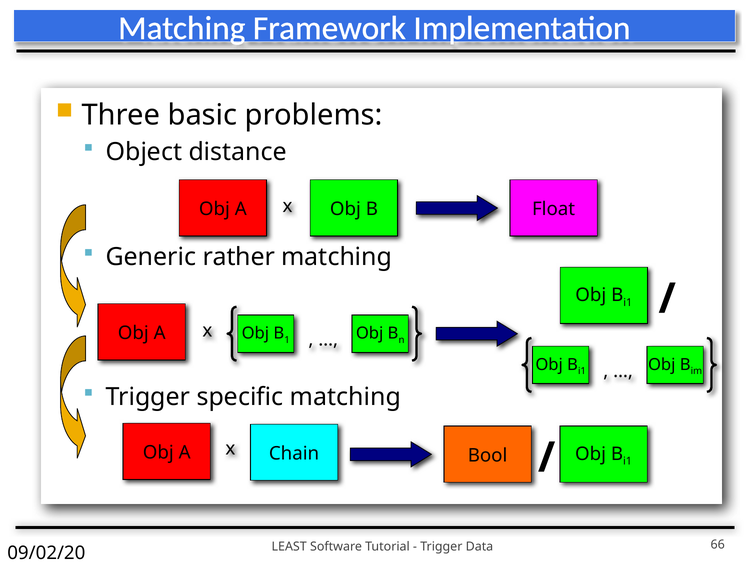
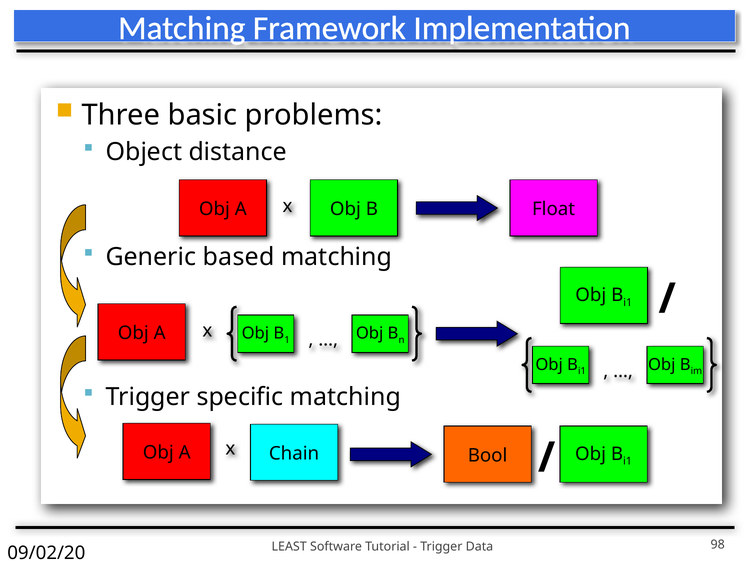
rather: rather -> based (239, 257)
66: 66 -> 98 (718, 544)
